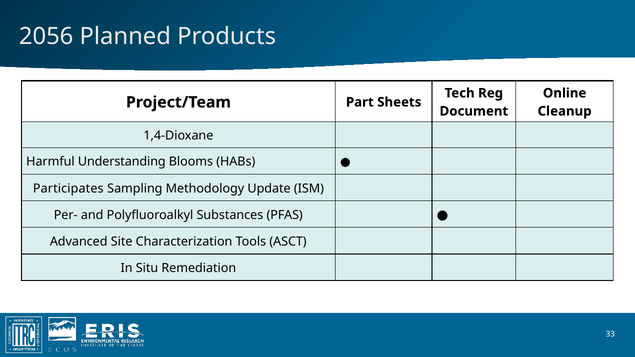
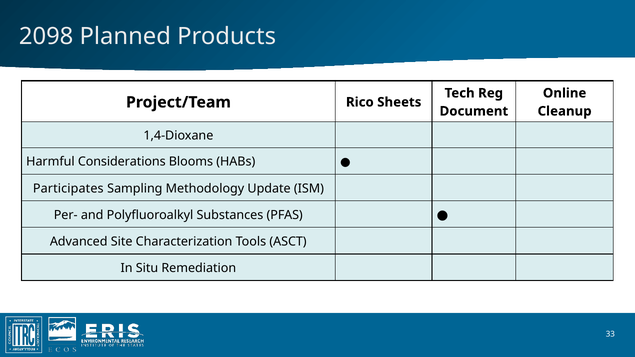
2056: 2056 -> 2098 (46, 37)
Part: Part -> Rico (360, 102)
Understanding: Understanding -> Considerations (122, 162)
